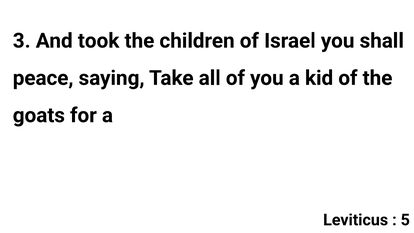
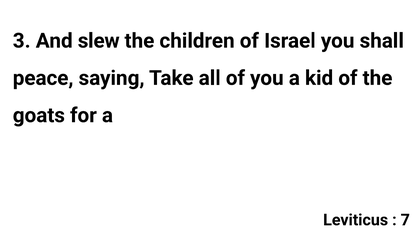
took: took -> slew (99, 41)
5: 5 -> 7 (405, 220)
